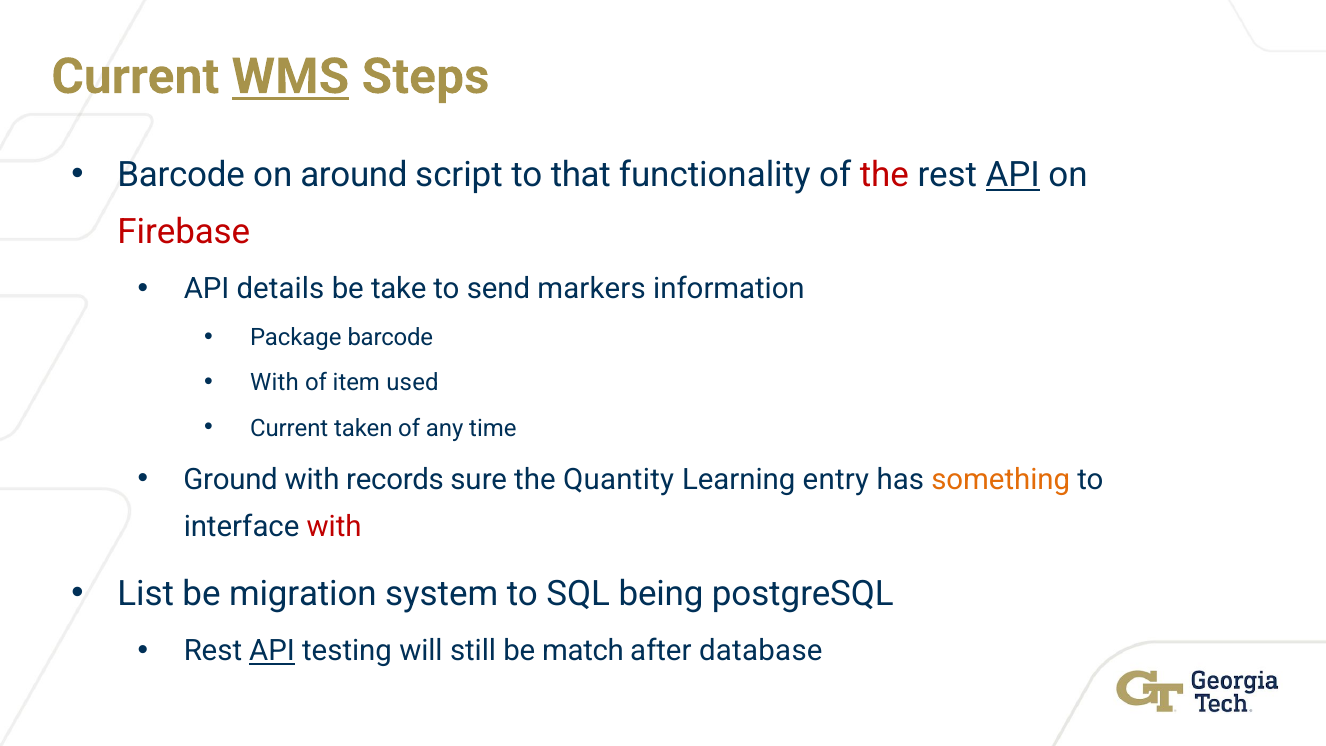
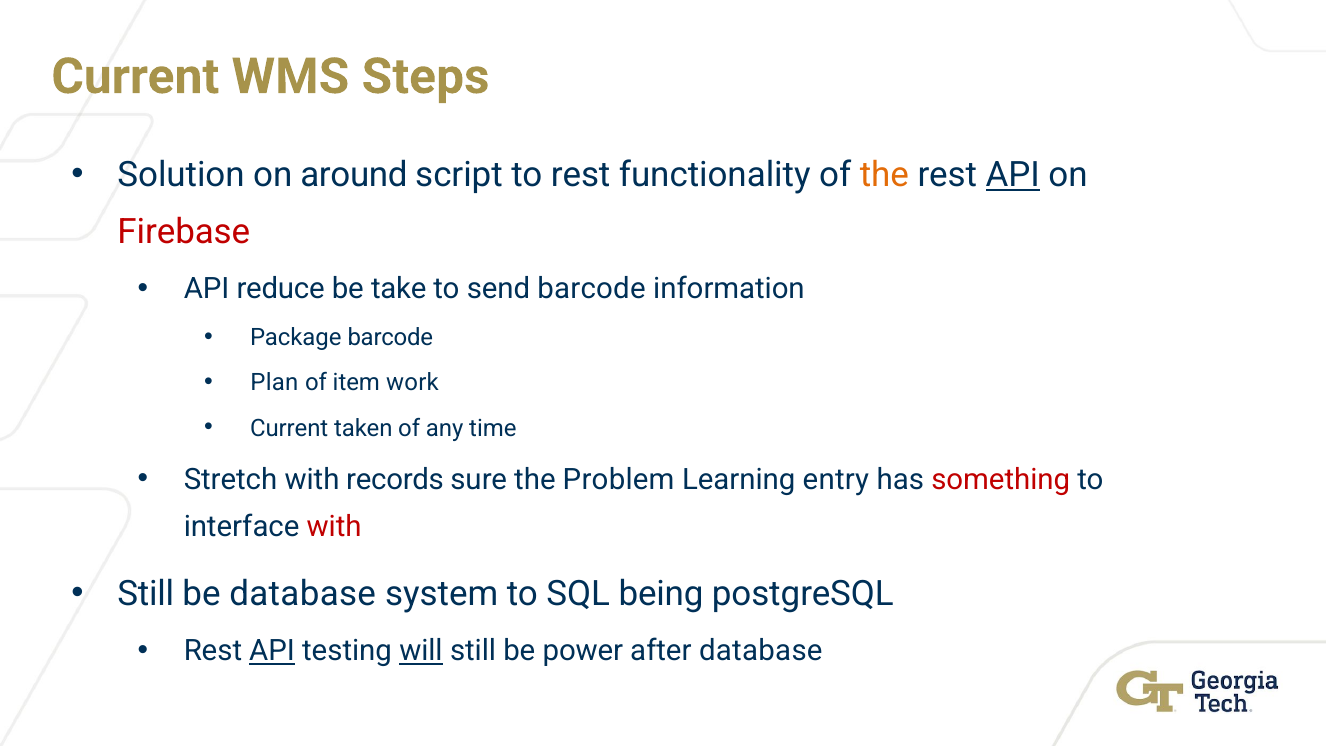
WMS underline: present -> none (290, 77)
Barcode: Barcode -> Solution (181, 175)
to that: that -> rest (581, 175)
the colour: red -> orange (884, 175)
details: details -> reduce (281, 289)
send markers: markers -> barcode (592, 289)
With: With -> Plan (274, 383)
used: used -> work (412, 383)
Ground: Ground -> Stretch (230, 479)
Quantity: Quantity -> Problem (619, 479)
something colour: orange -> red (1001, 479)
List: List -> Still (146, 594)
be migration: migration -> database (303, 594)
will underline: none -> present (421, 651)
match: match -> power (583, 651)
